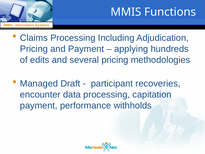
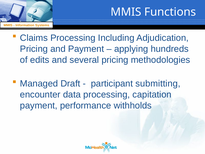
recoveries: recoveries -> submitting (158, 83)
